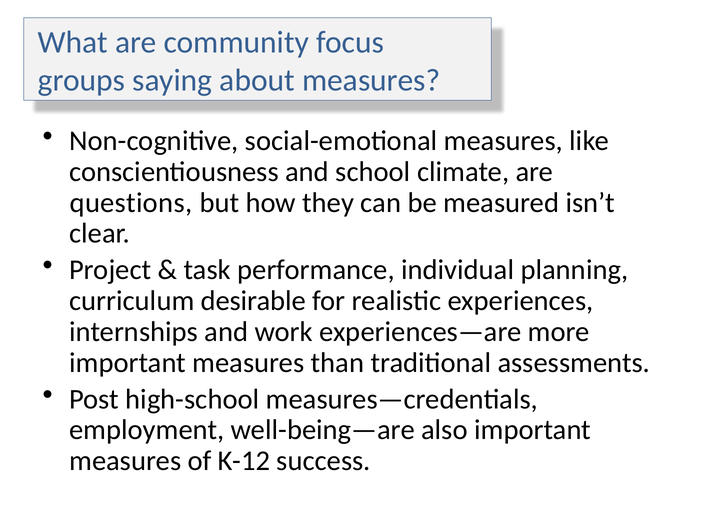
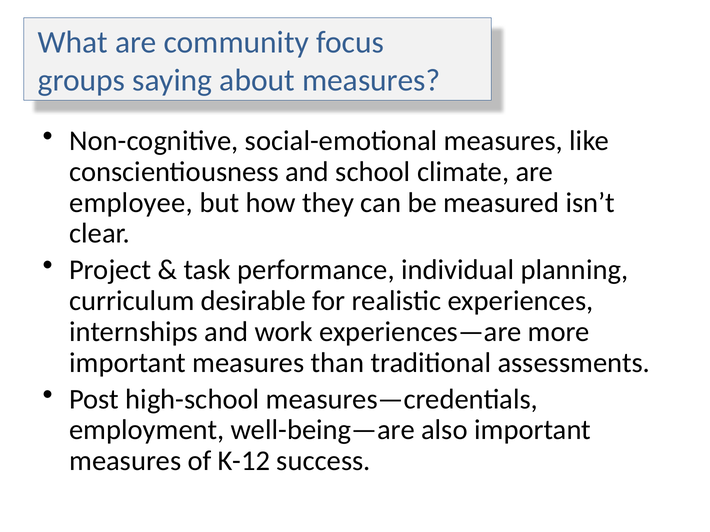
questions: questions -> employee (131, 203)
